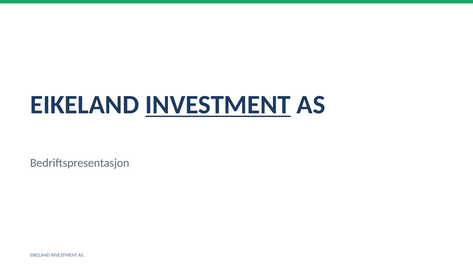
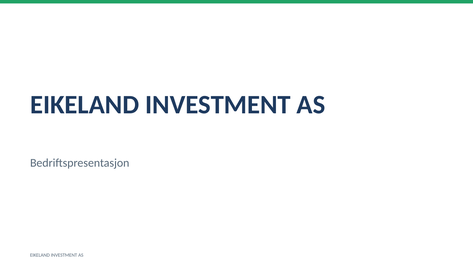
INVESTMENT underline: present -> none (218, 105)
